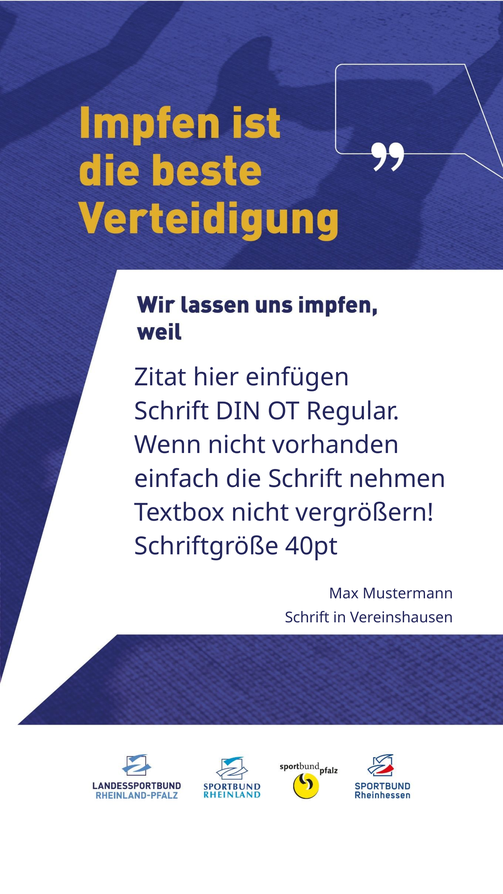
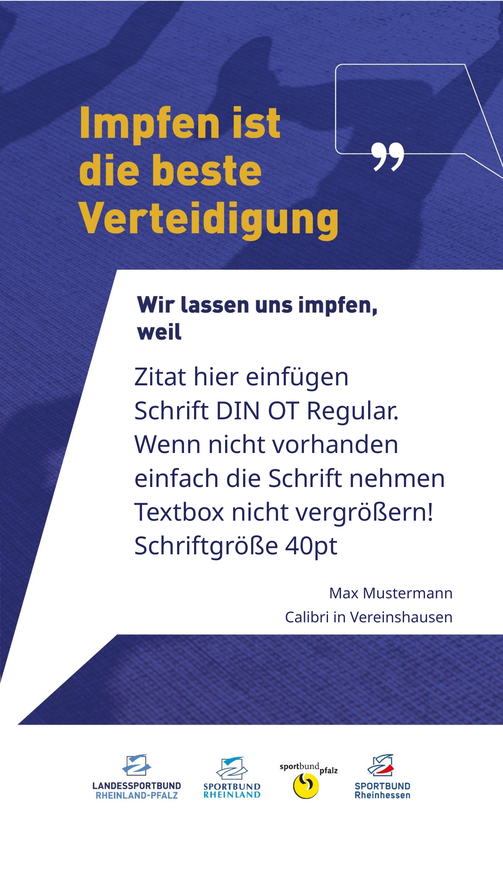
Schrift: Schrift -> Calibri (307, 618)
